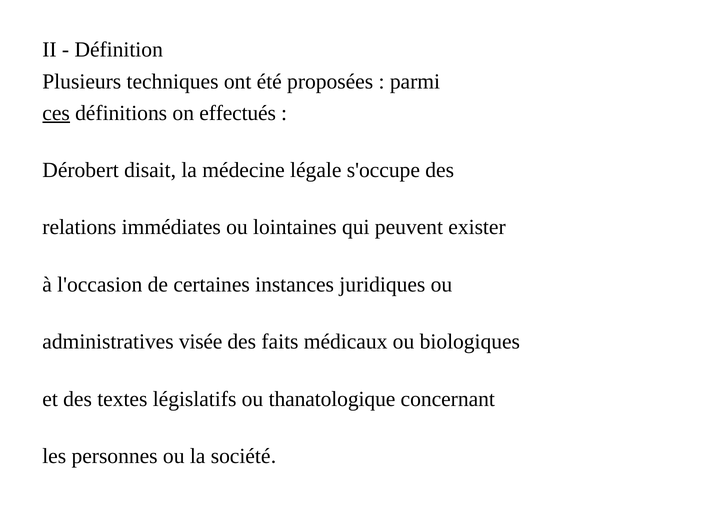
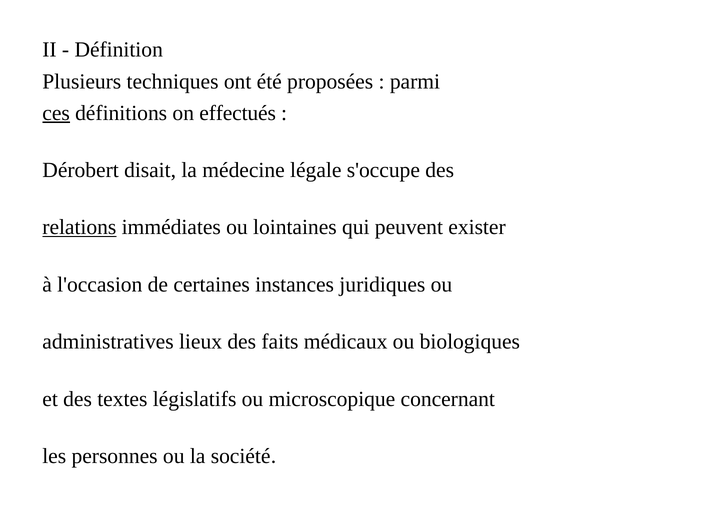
relations underline: none -> present (79, 228)
visée: visée -> lieux (201, 342)
thanatologique: thanatologique -> microscopique (332, 399)
